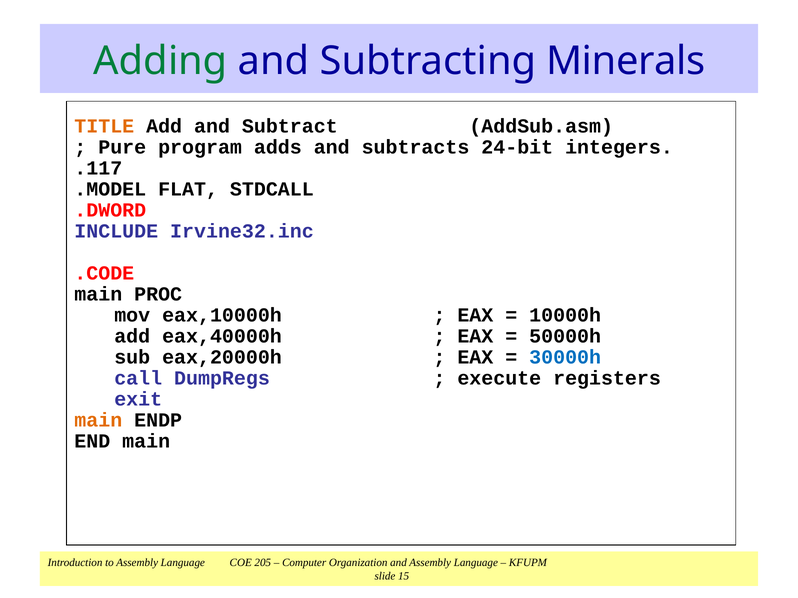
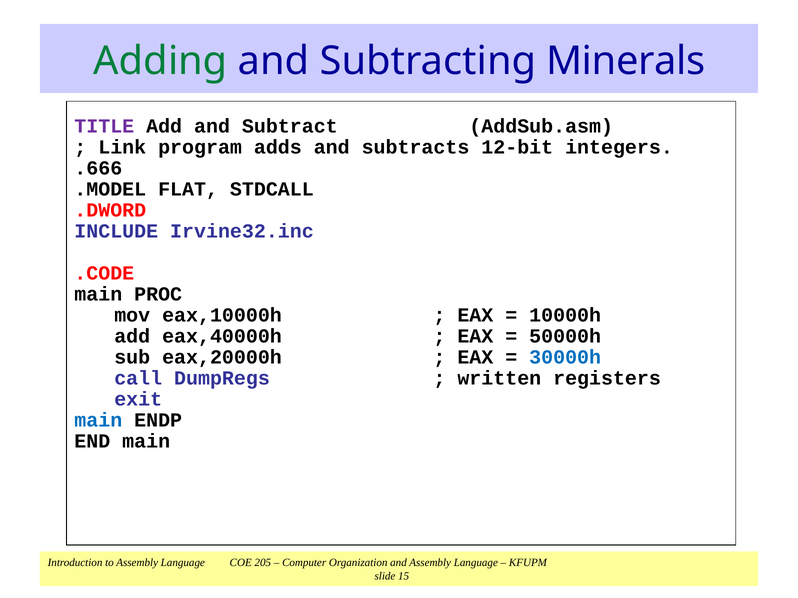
TITLE colour: orange -> purple (104, 126)
Pure: Pure -> Link (122, 147)
24-bit: 24-bit -> 12-bit (517, 147)
.117: .117 -> .666 (98, 168)
execute: execute -> written (499, 378)
main colour: orange -> blue (98, 421)
